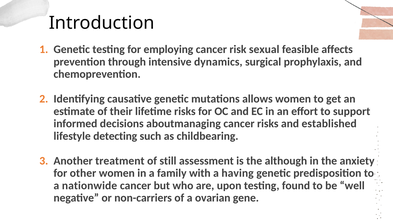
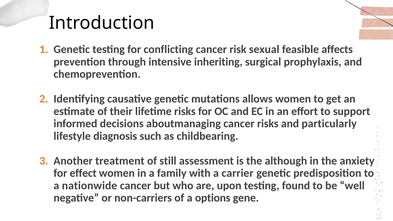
employing: employing -> conflicting (168, 49)
dynamics: dynamics -> inheriting (218, 62)
established: established -> particularly (329, 124)
detecting: detecting -> diagnosis (115, 136)
other: other -> effect (83, 173)
having: having -> carrier (238, 173)
ovarian: ovarian -> options (213, 198)
